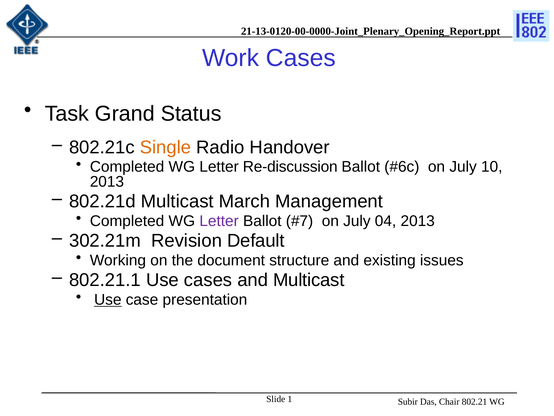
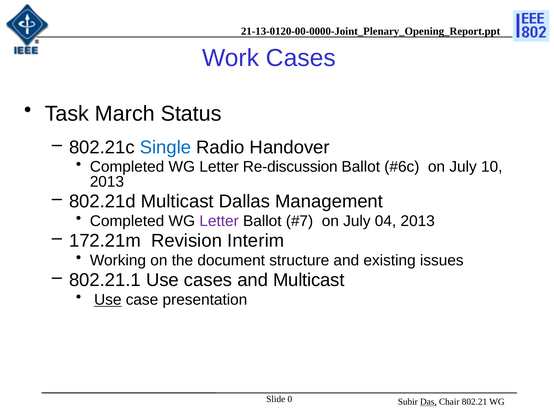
Grand: Grand -> March (125, 114)
Single colour: orange -> blue (166, 147)
March: March -> Dallas (245, 201)
302.21m: 302.21m -> 172.21m (105, 241)
Default: Default -> Interim (256, 241)
1: 1 -> 0 (290, 398)
Das underline: none -> present (428, 401)
